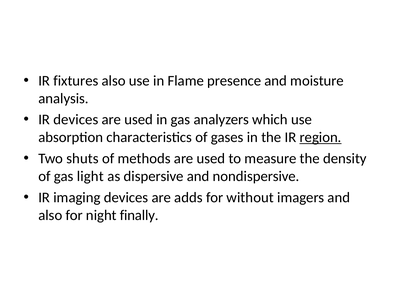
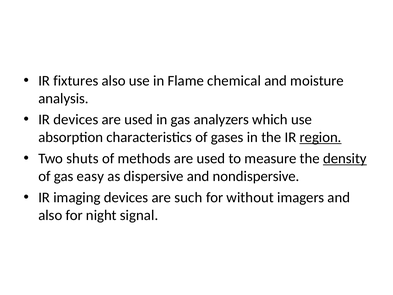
presence: presence -> chemical (234, 81)
density underline: none -> present (345, 158)
light: light -> easy (90, 176)
adds: adds -> such (188, 197)
finally: finally -> signal (139, 215)
